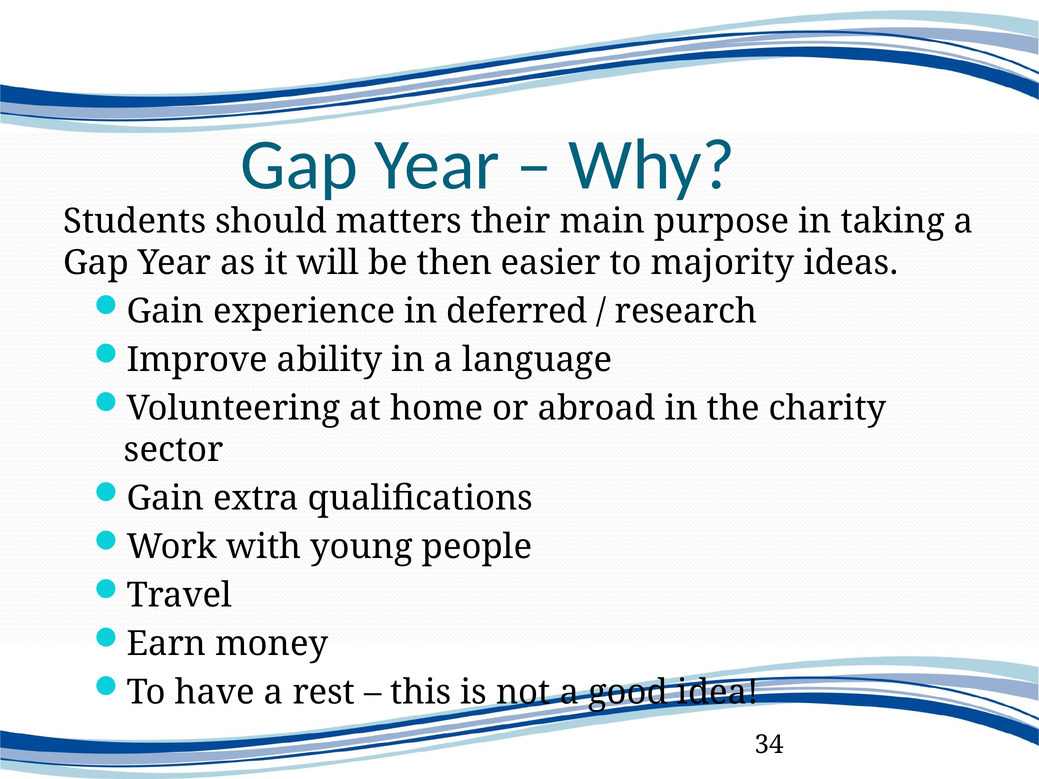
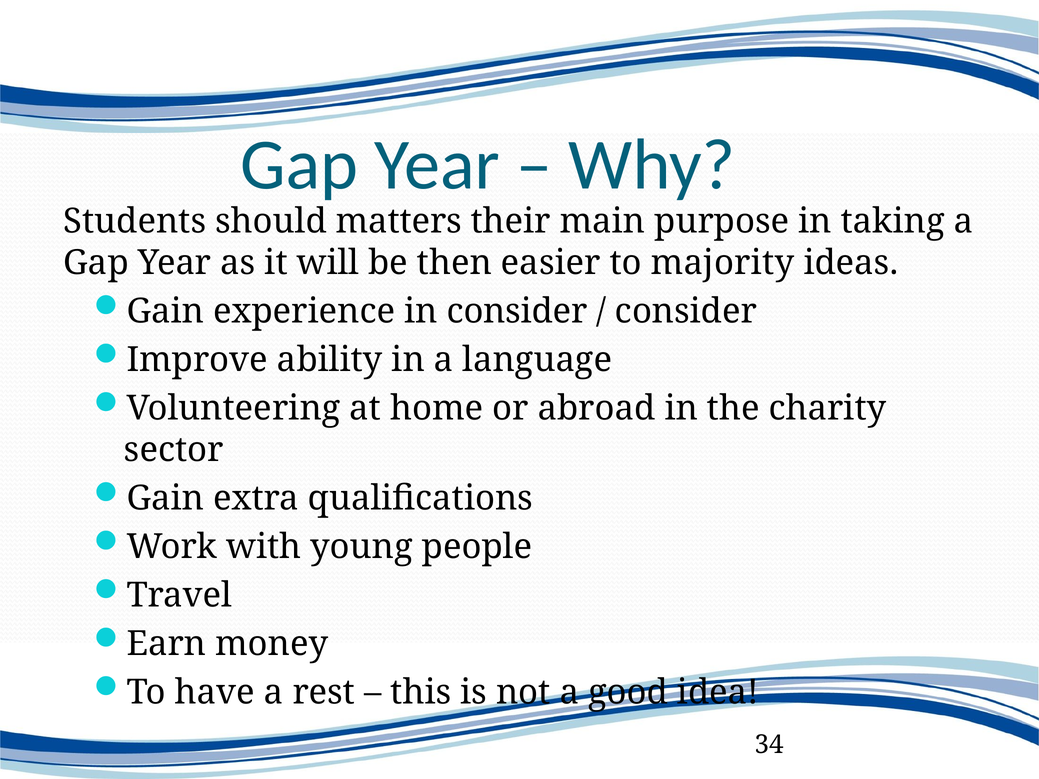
in deferred: deferred -> consider (517, 312)
research: research -> consider (686, 312)
